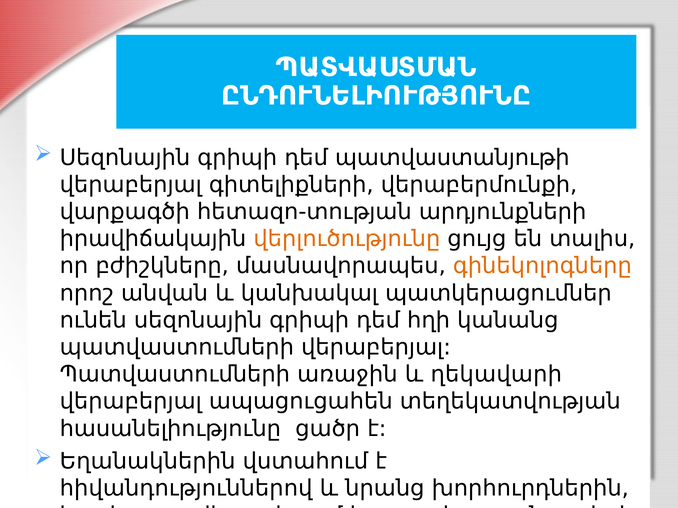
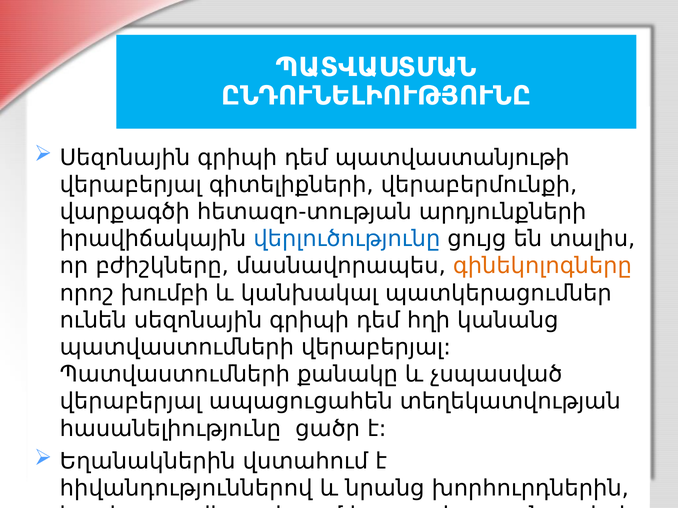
վերլուծությունը colour: orange -> blue (347, 239)
անվան: անվան -> խումբի (165, 293)
առաջին: առաջին -> քանակը (348, 375)
ղեկավարի: ղեկավարի -> չսպասված (496, 375)
